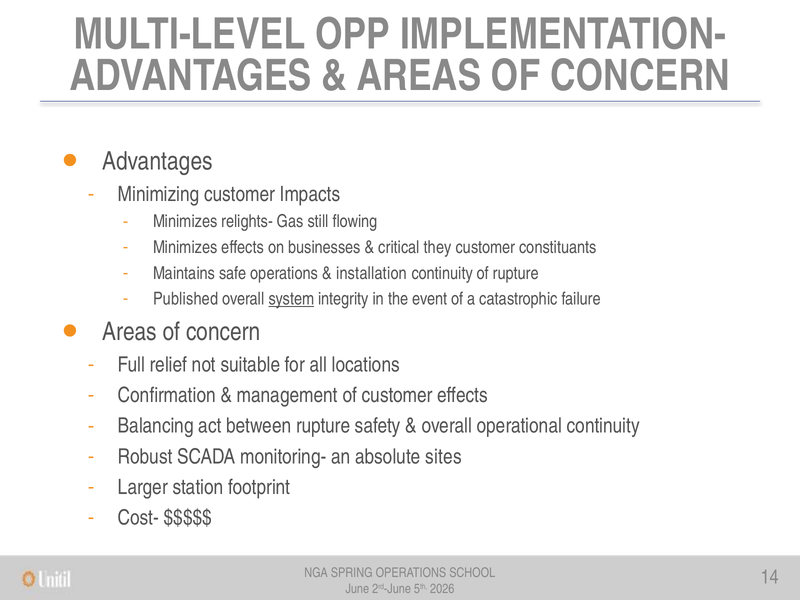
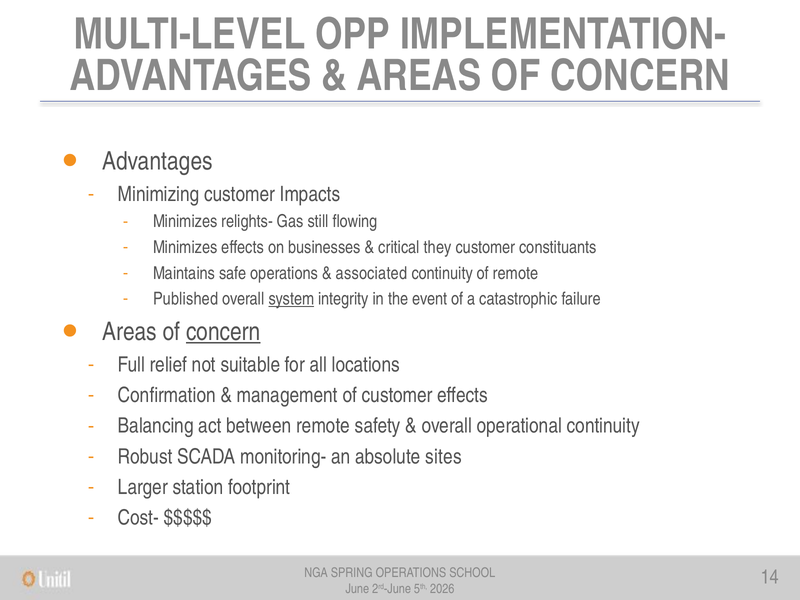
installation: installation -> associated (372, 273)
of rupture: rupture -> remote (516, 273)
concern underline: none -> present (223, 332)
between rupture: rupture -> remote (323, 426)
